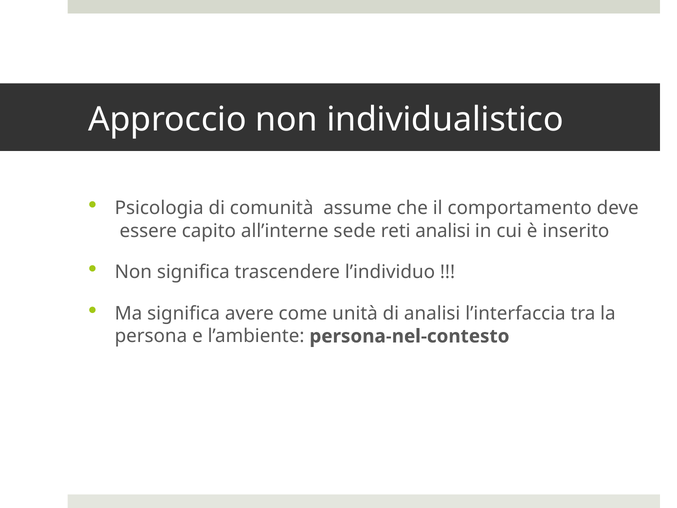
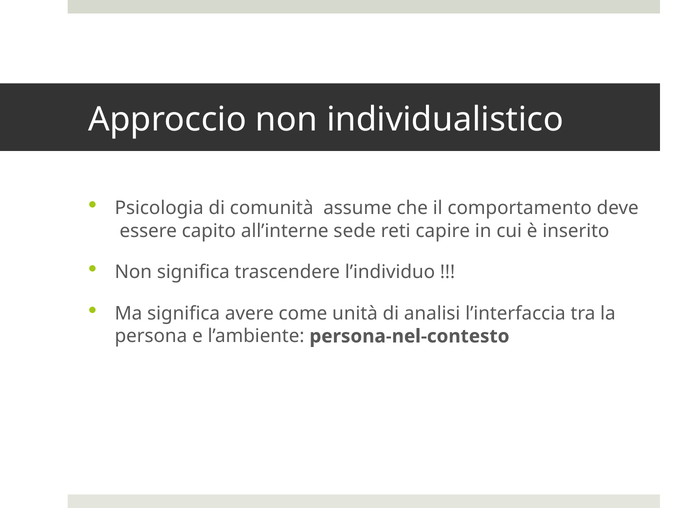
reti analisi: analisi -> capire (443, 231)
